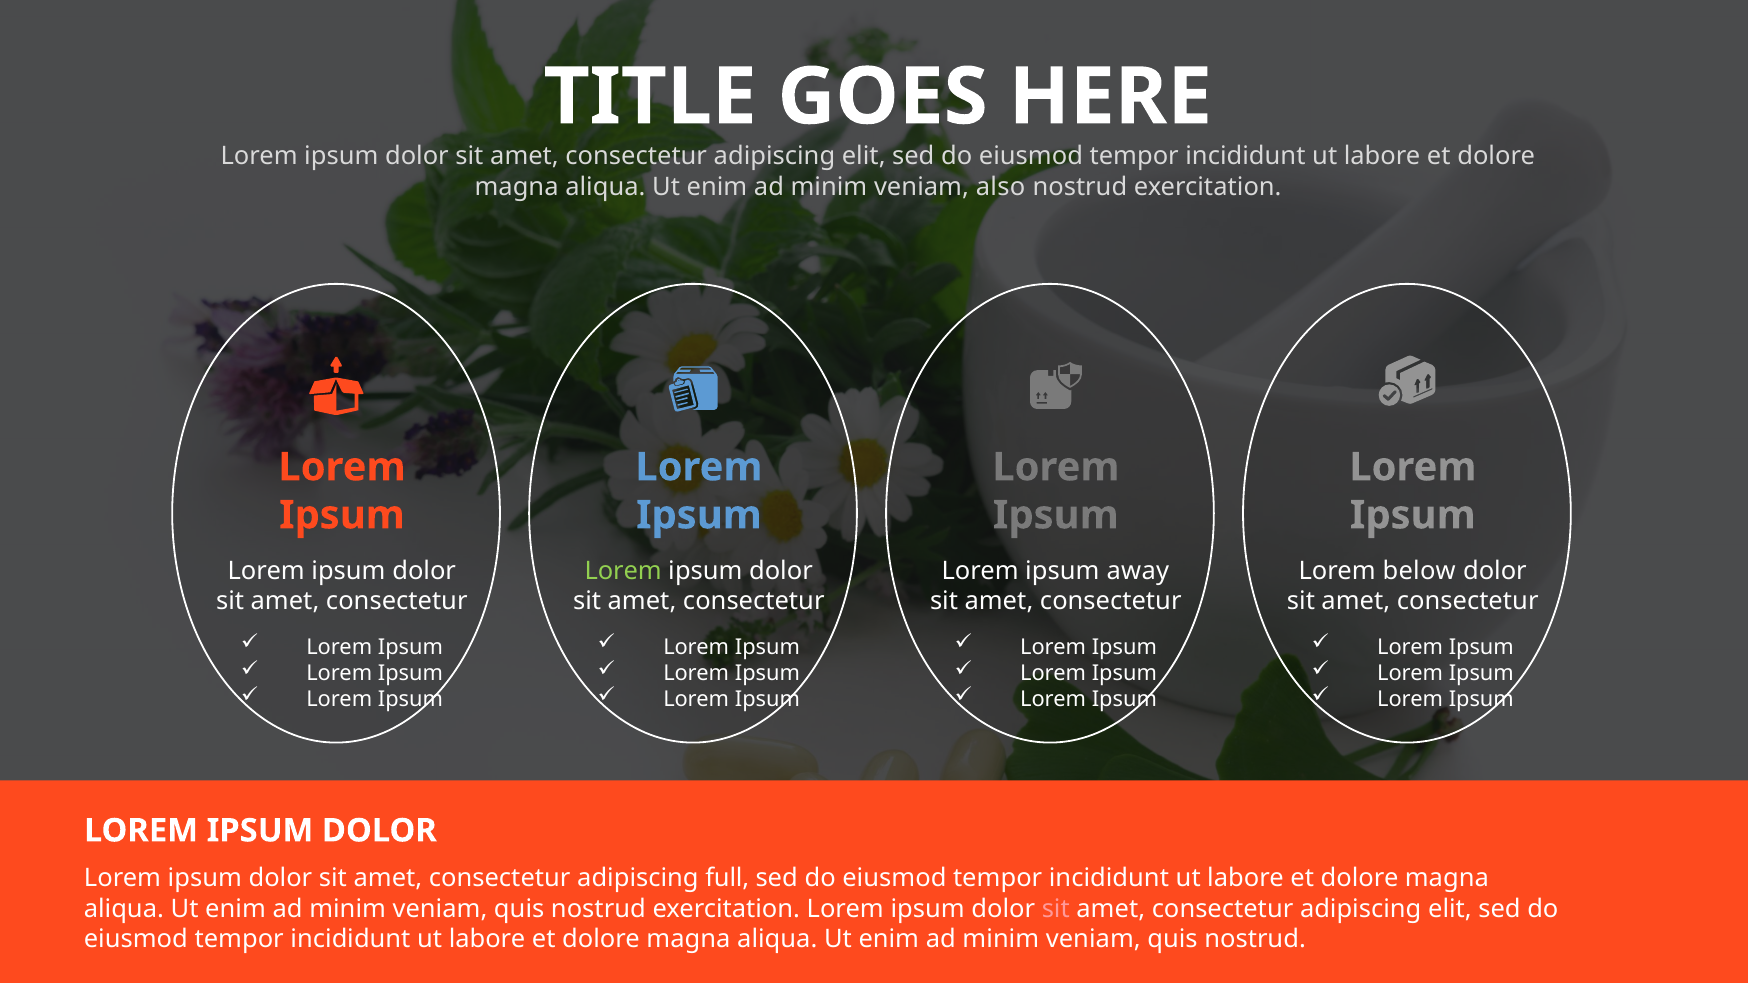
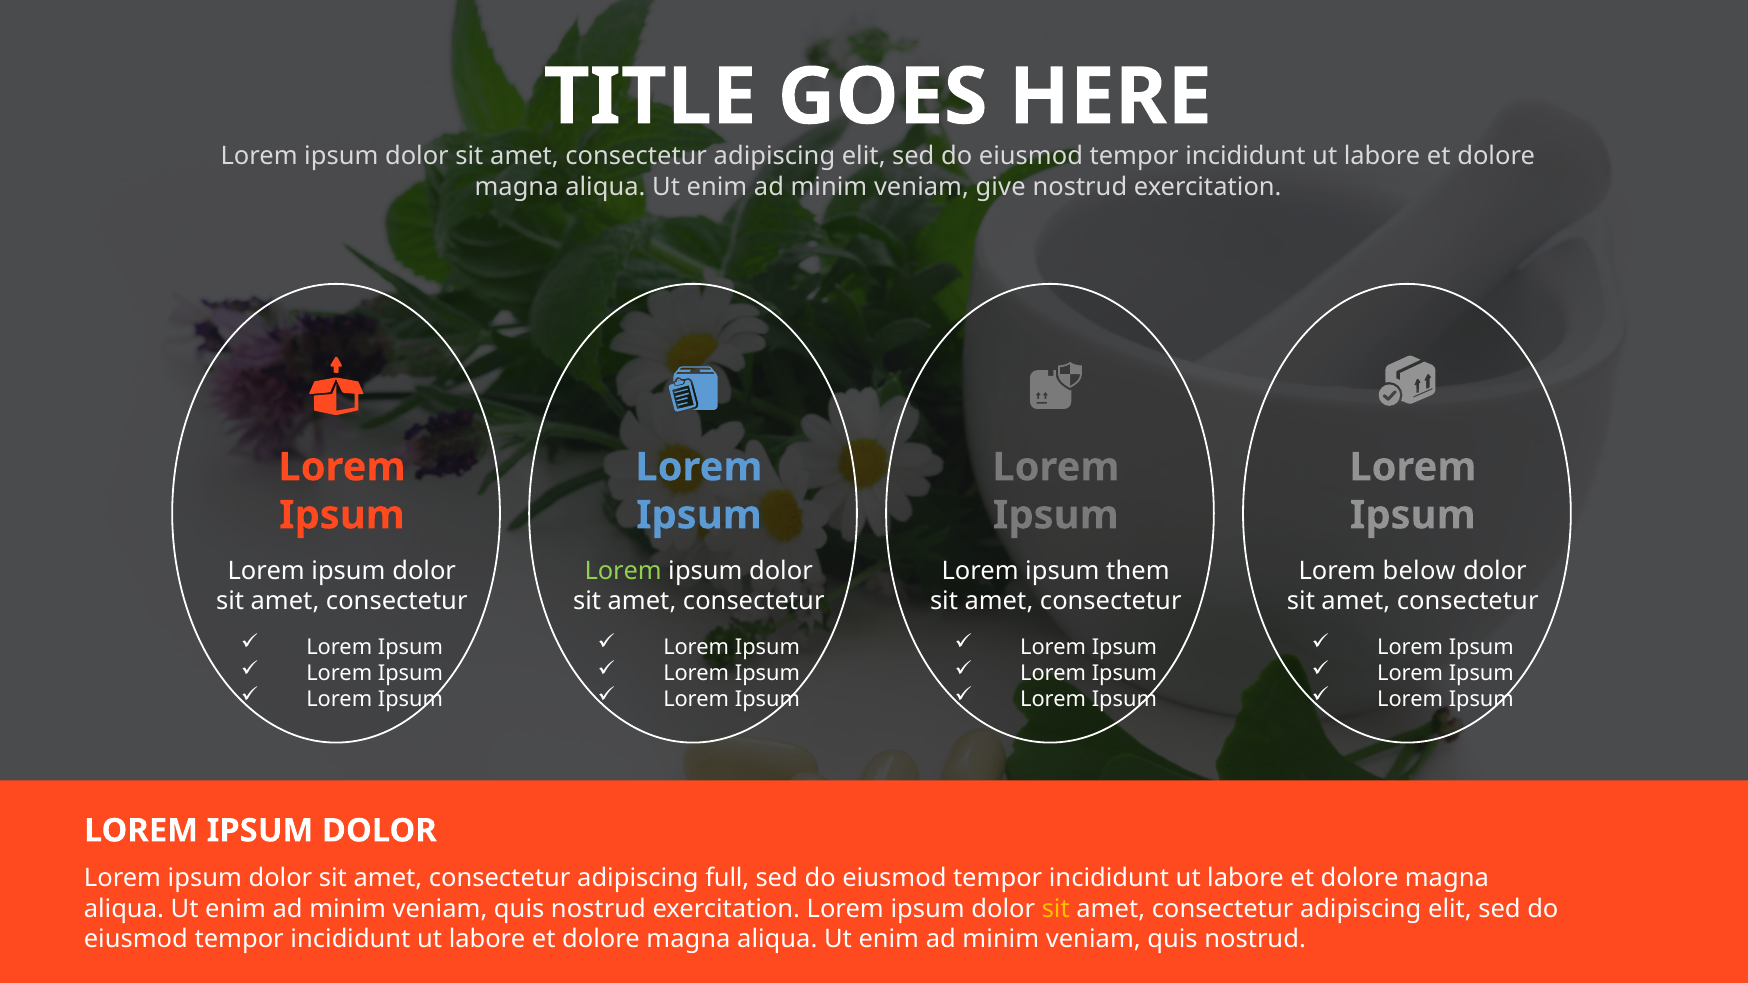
also: also -> give (1001, 187)
away: away -> them (1138, 571)
sit colour: pink -> yellow (1056, 909)
